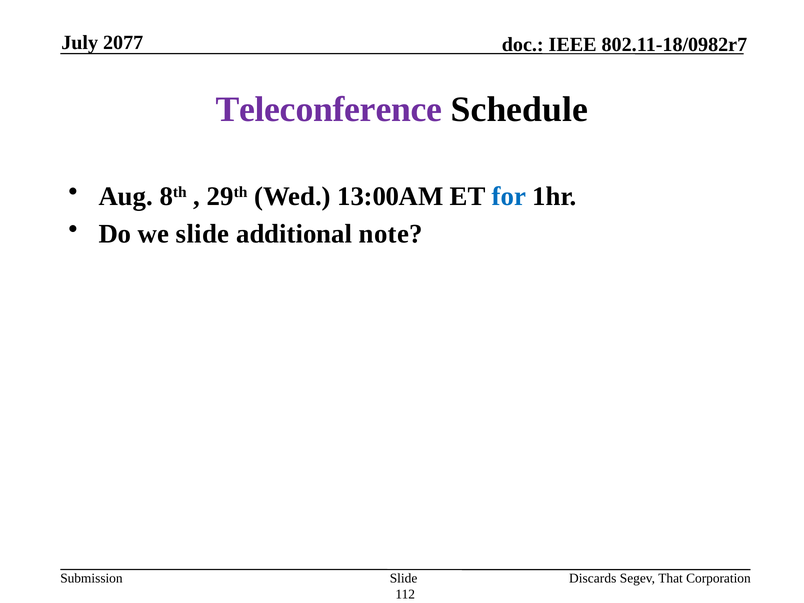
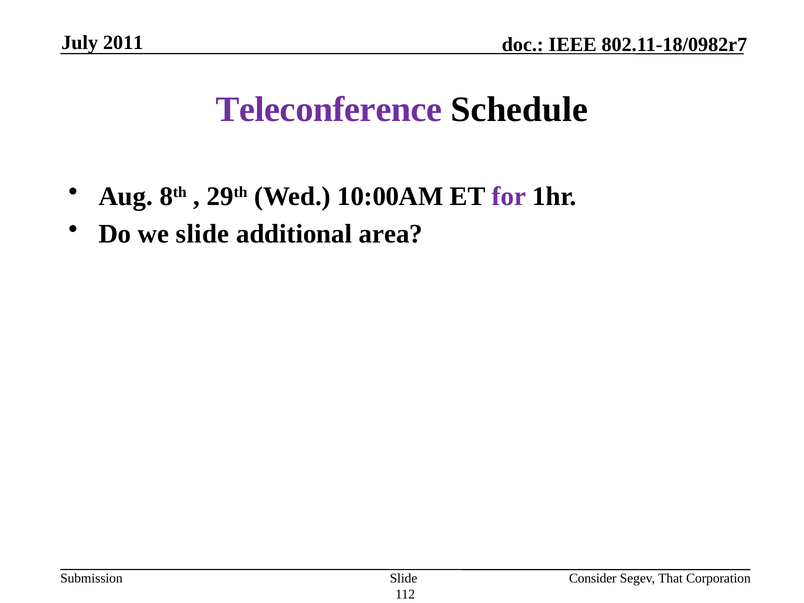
2077: 2077 -> 2011 (123, 43)
13:00AM: 13:00AM -> 10:00AM (390, 196)
for colour: blue -> purple (509, 196)
note: note -> area (391, 234)
Discards: Discards -> Consider (593, 578)
